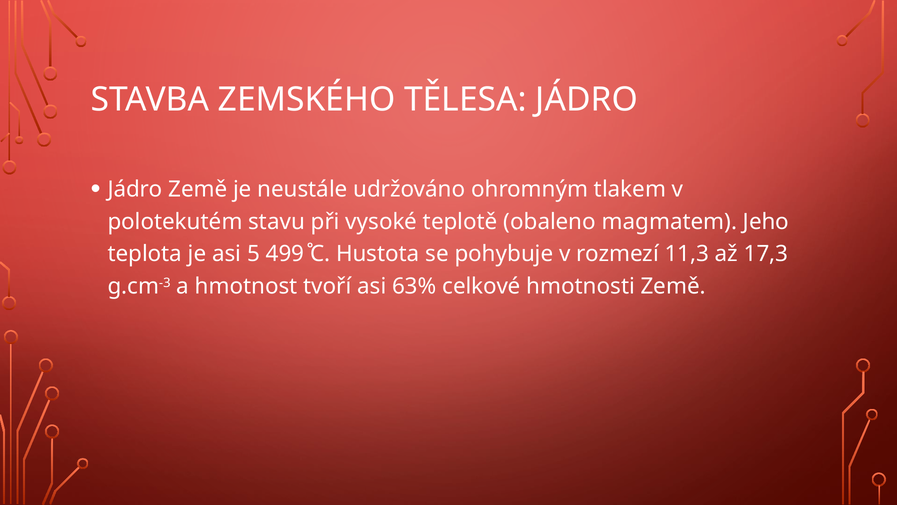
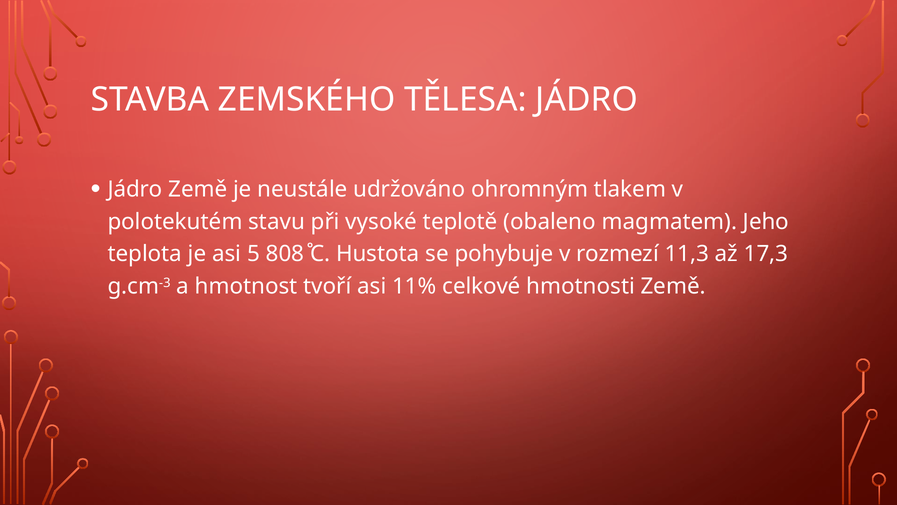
499: 499 -> 808 (285, 254)
63%: 63% -> 11% (414, 286)
